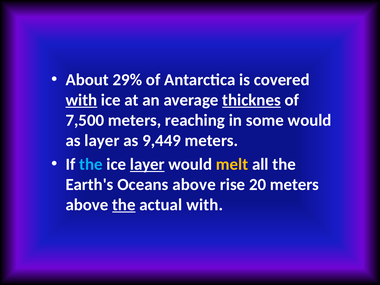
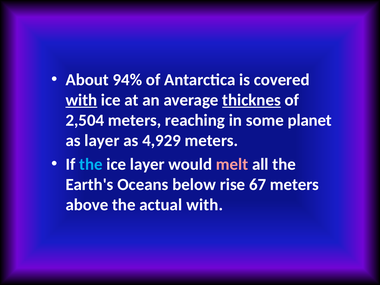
29%: 29% -> 94% (127, 80)
7,500: 7,500 -> 2,504 (85, 120)
some would: would -> planet (310, 120)
9,449: 9,449 -> 4,929 (162, 141)
layer underline: present -> none (147, 164)
melt colour: yellow -> pink (232, 164)
Oceans above: above -> below (194, 184)
20: 20 -> 67 (258, 184)
the underline: present -> none (124, 205)
